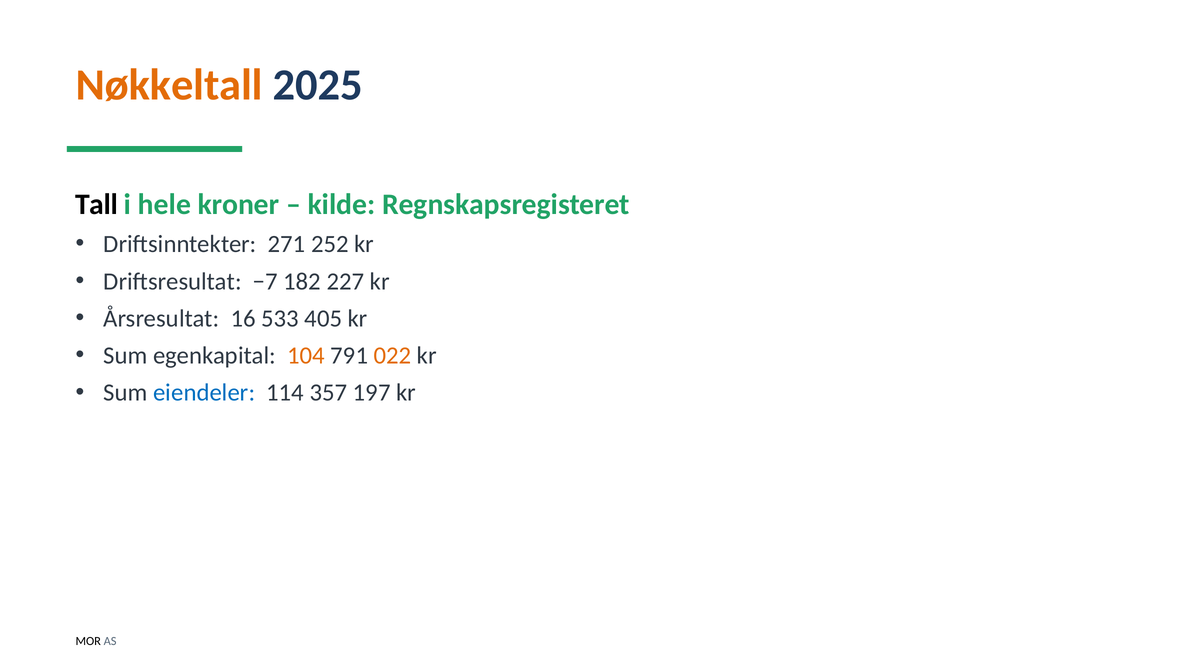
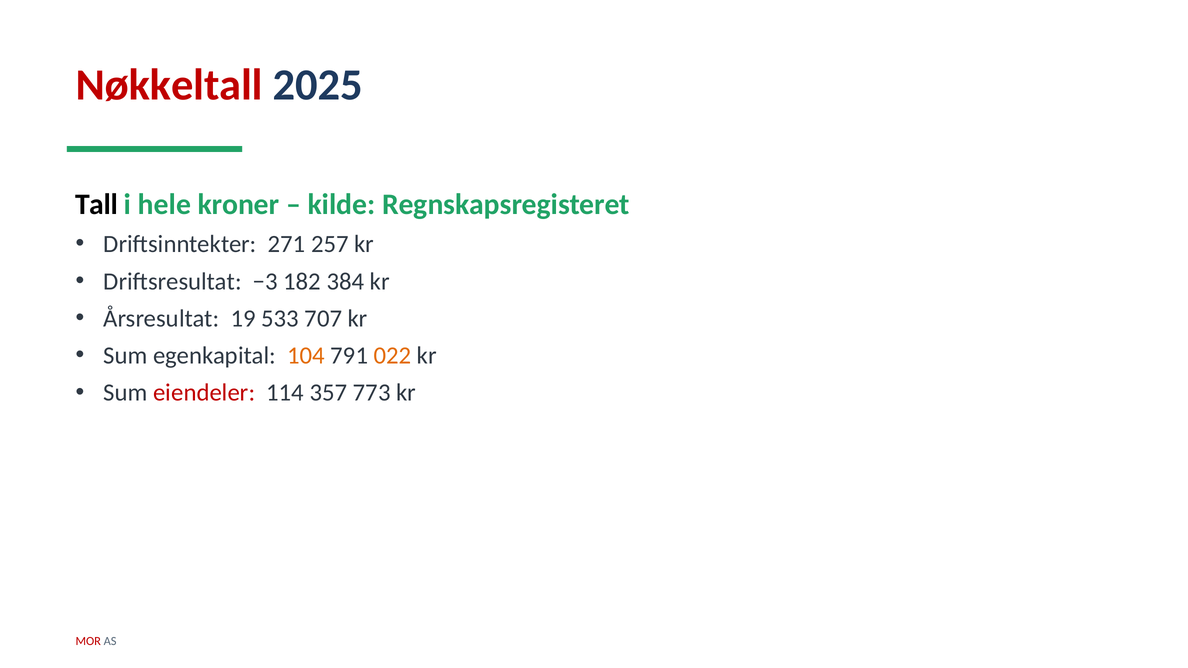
Nøkkeltall colour: orange -> red (169, 85)
252: 252 -> 257 (330, 244)
−7: −7 -> −3 (265, 281)
227: 227 -> 384 (345, 281)
16: 16 -> 19 (243, 319)
405: 405 -> 707 (323, 319)
eiendeler colour: blue -> red (204, 393)
197: 197 -> 773 (372, 393)
MOR colour: black -> red (88, 641)
